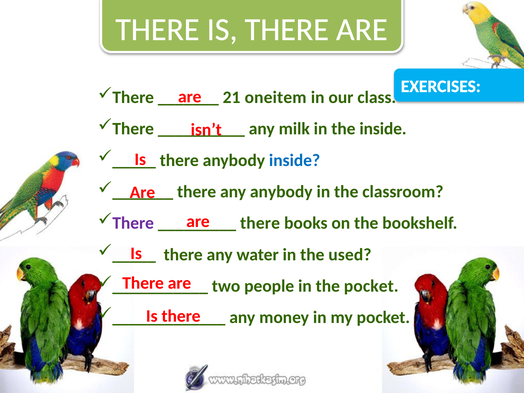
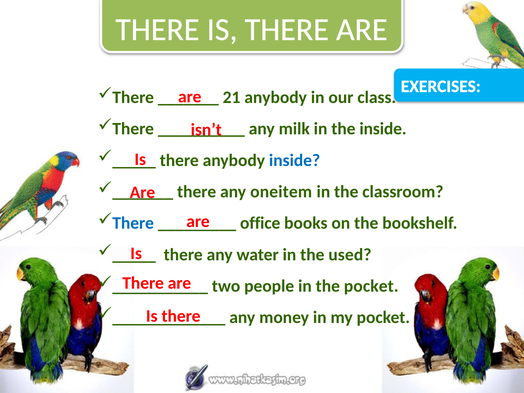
21 oneitem: oneitem -> anybody (276, 97)
any anybody: anybody -> oneitem (281, 192)
There colour: purple -> blue (133, 223)
there: there -> office (260, 223)
